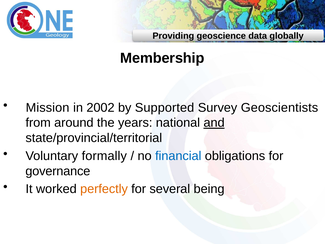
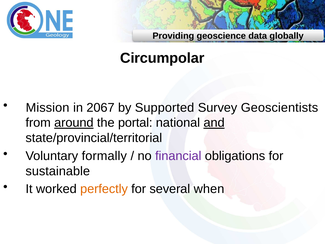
Membership: Membership -> Circumpolar (162, 58)
2002: 2002 -> 2067 (100, 108)
around underline: none -> present (74, 123)
years: years -> portal (135, 123)
financial colour: blue -> purple (178, 156)
governance: governance -> sustainable (58, 171)
being: being -> when (209, 189)
